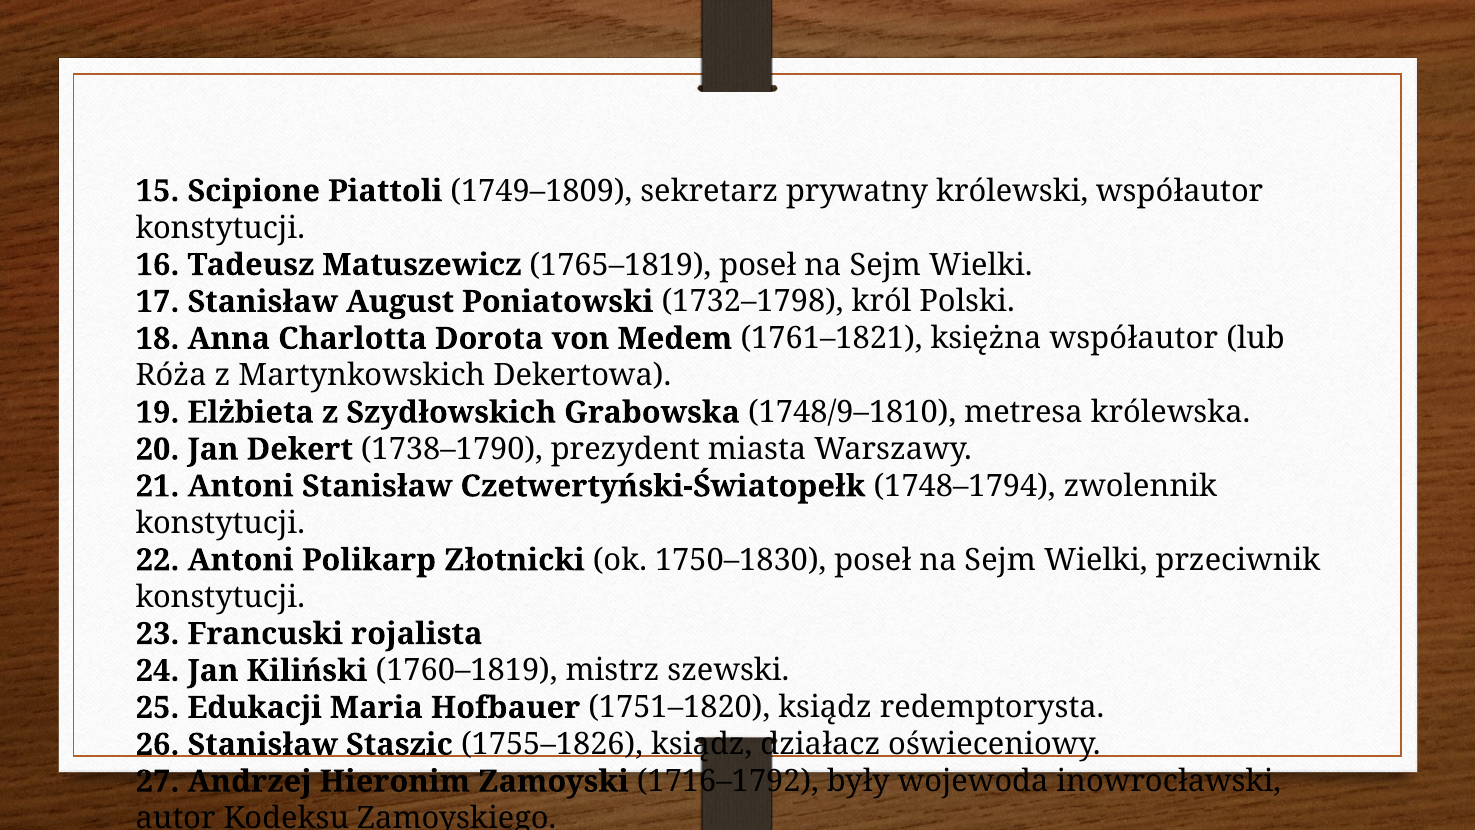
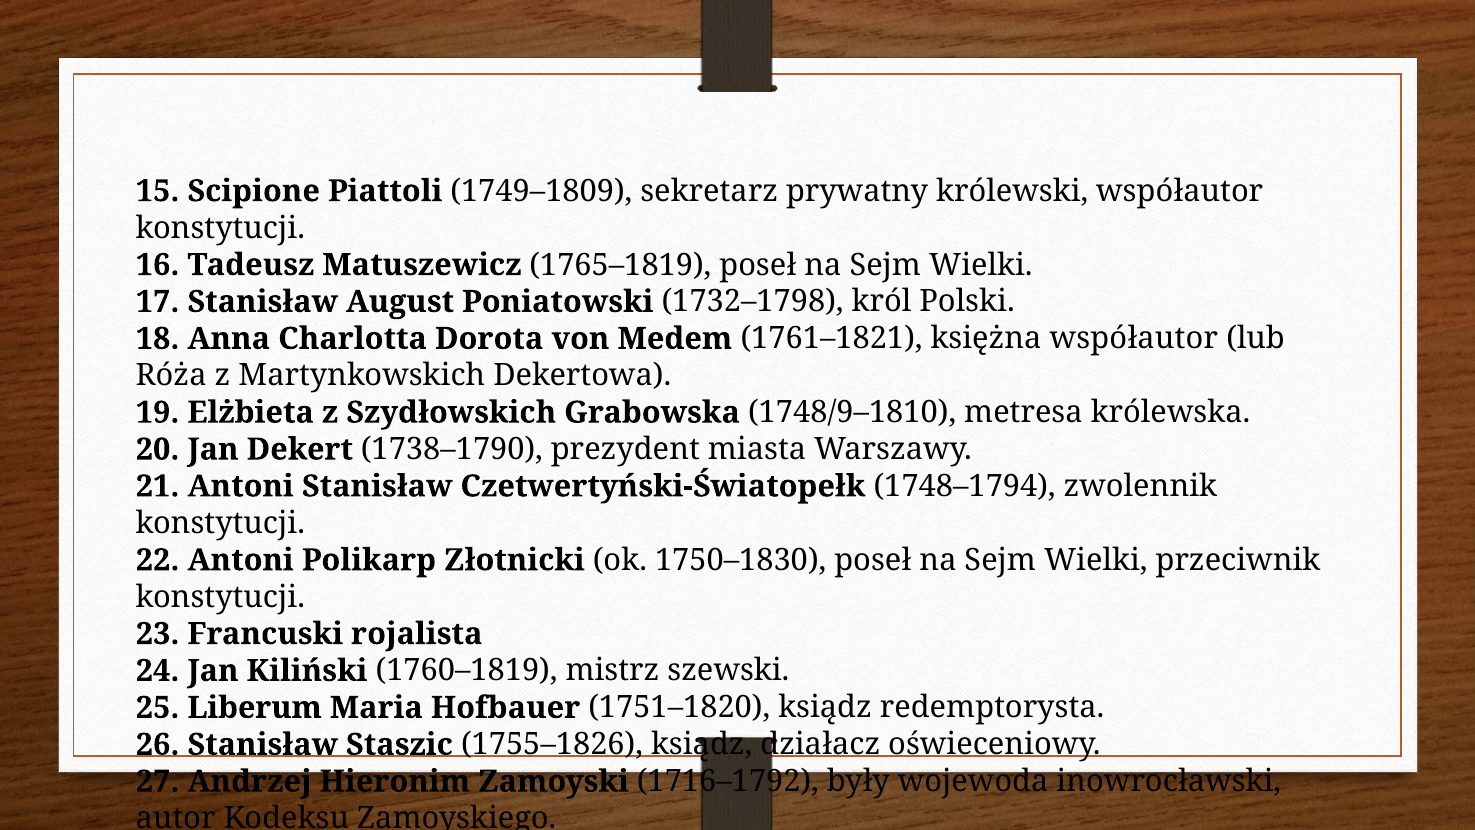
Edukacji: Edukacji -> Liberum (255, 707)
